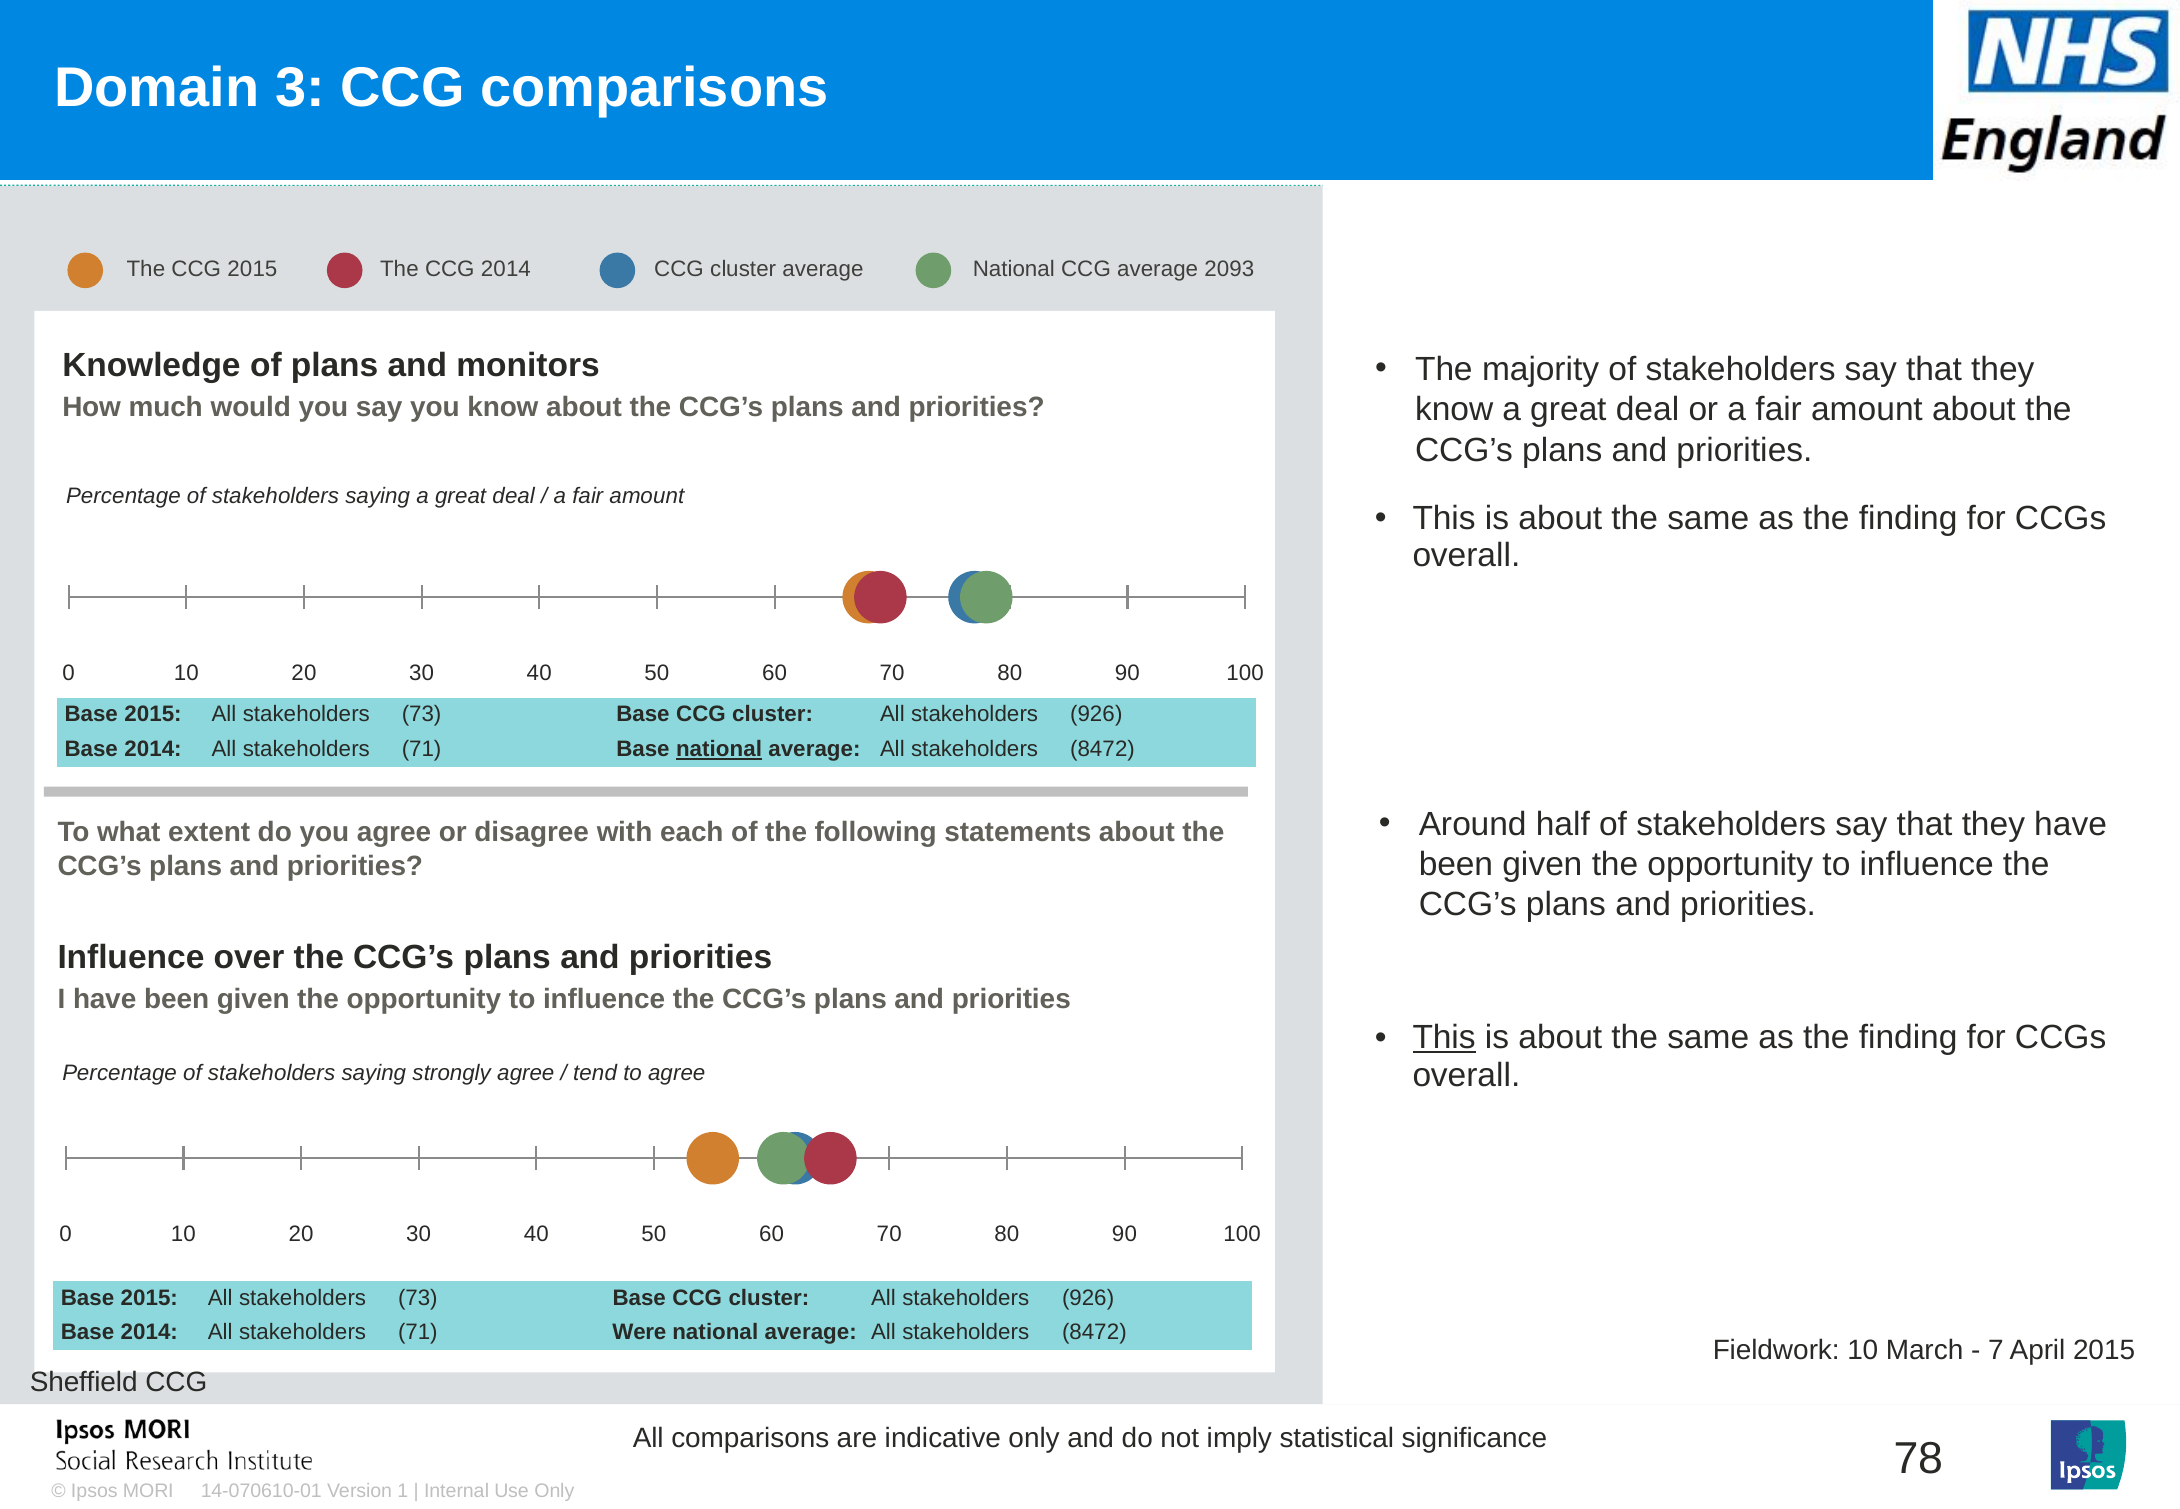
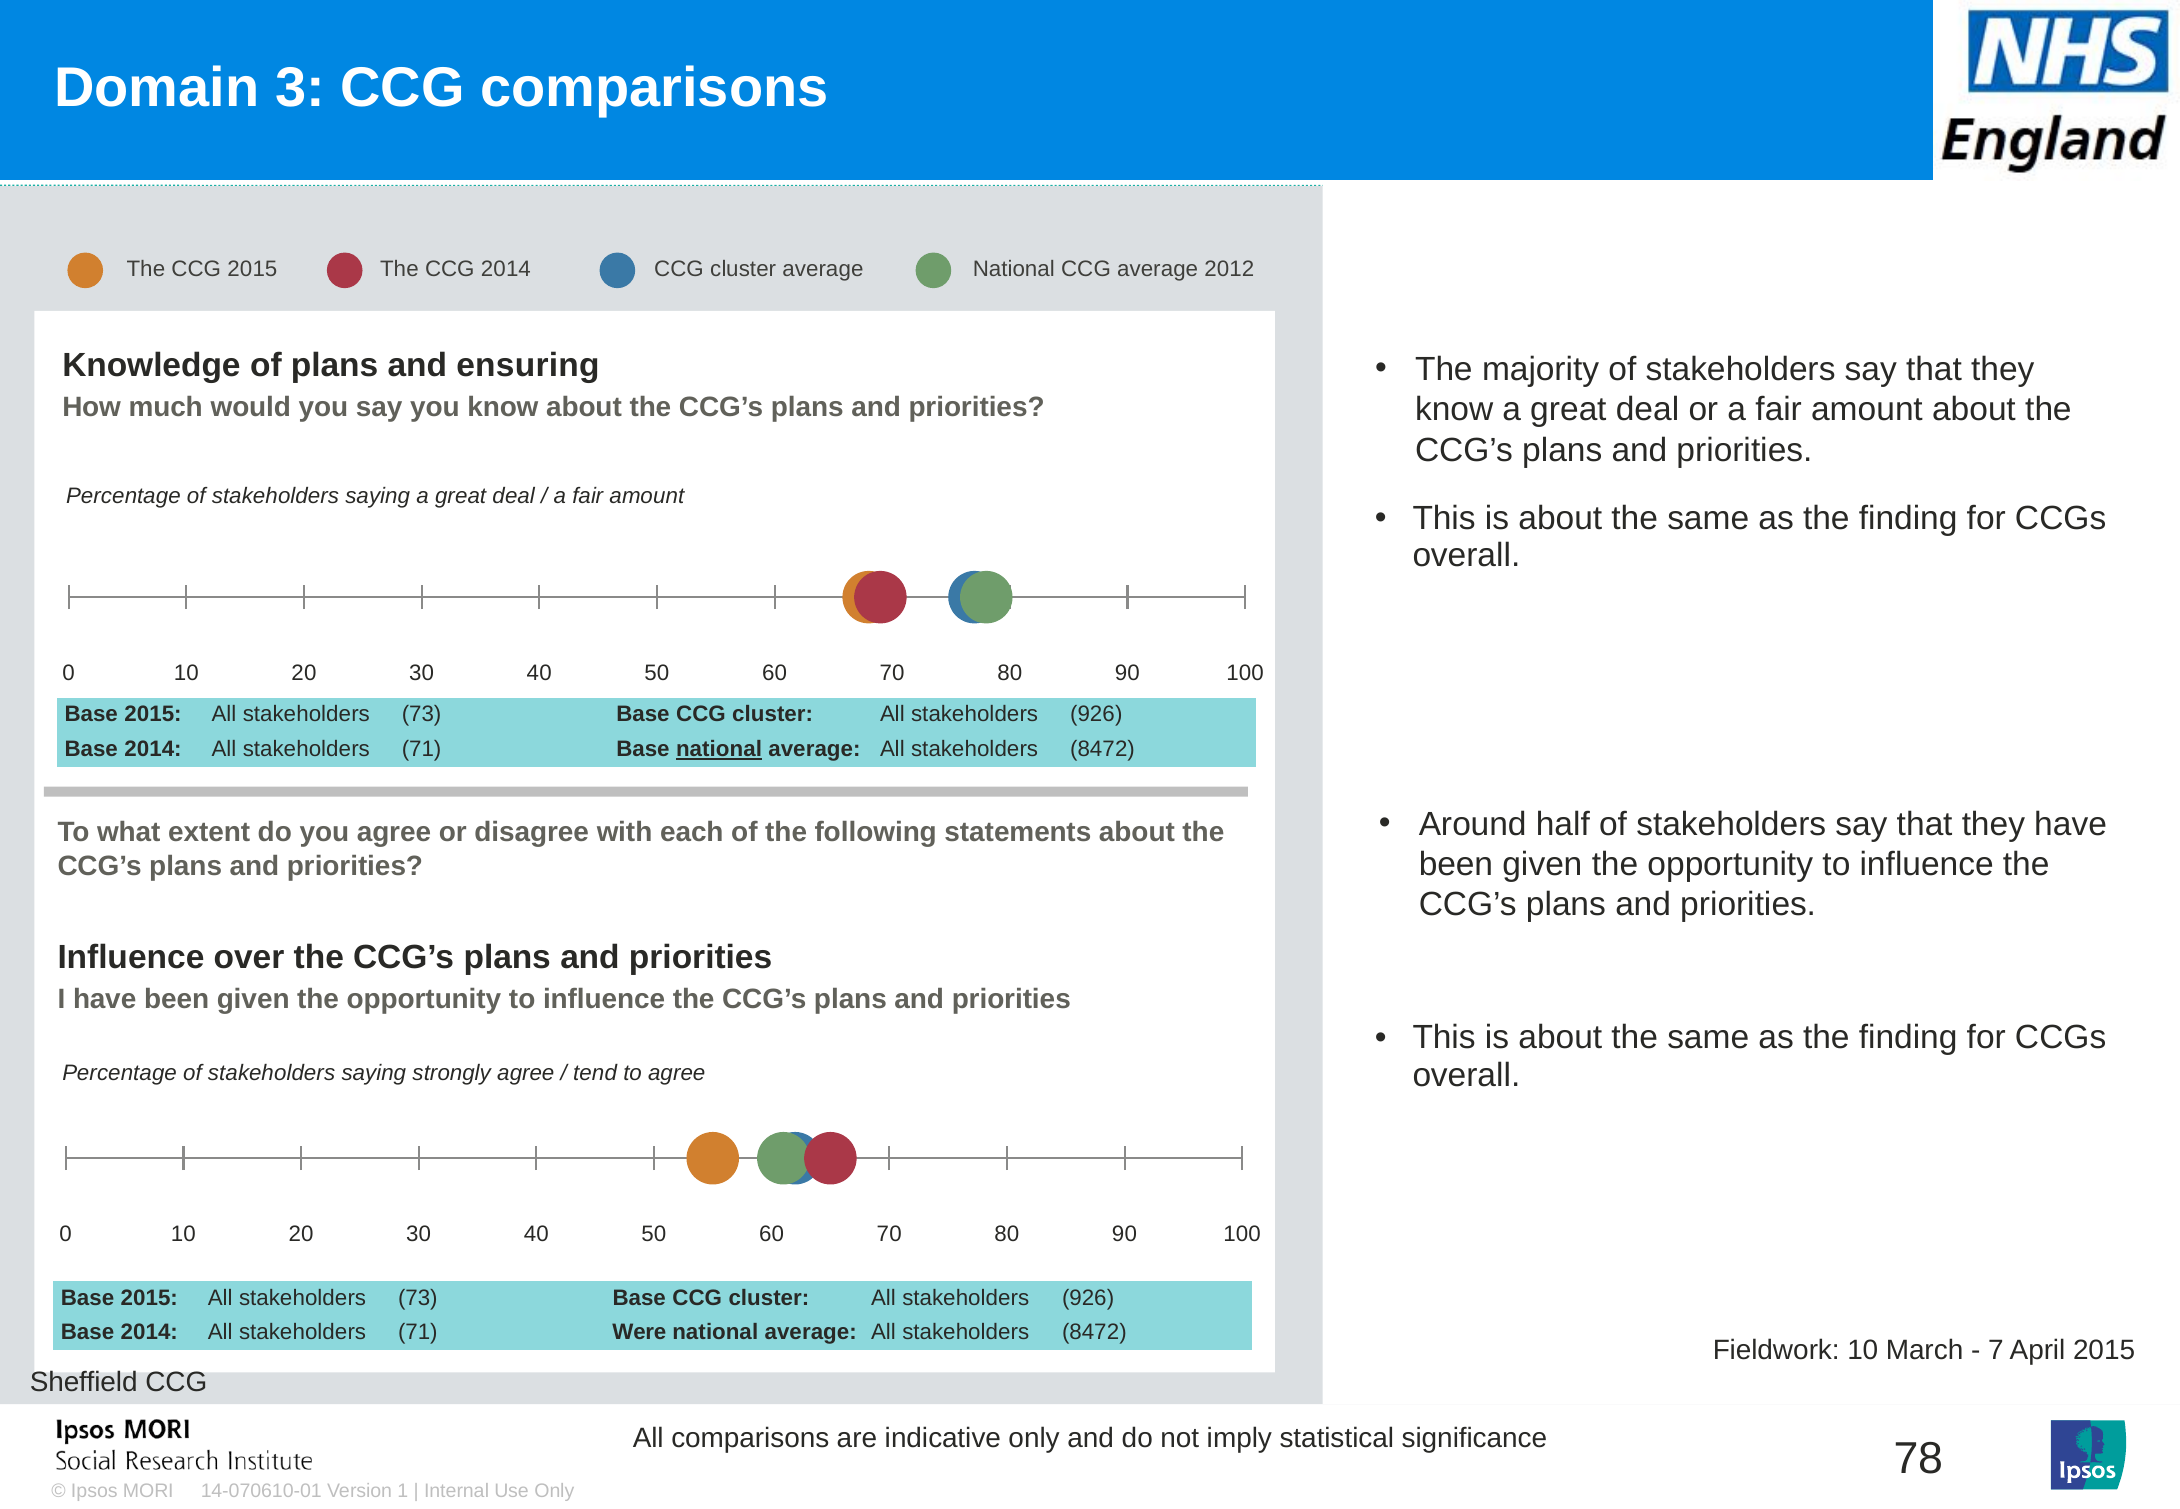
2093: 2093 -> 2012 (1229, 269)
monitors: monitors -> ensuring (528, 365)
This underline: present -> none (1444, 1038)
